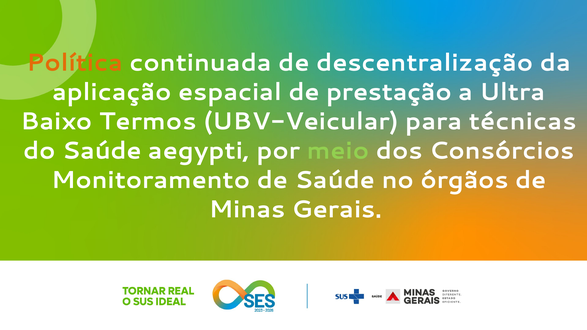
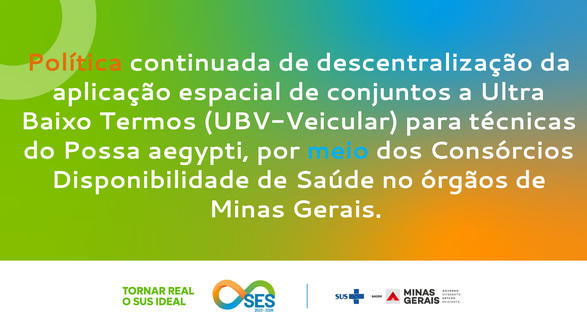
prestação: prestação -> conjuntos (389, 92)
do Saúde: Saúde -> Possa (102, 151)
meio colour: light green -> light blue (338, 151)
Monitoramento: Monitoramento -> Disponibilidade (151, 180)
